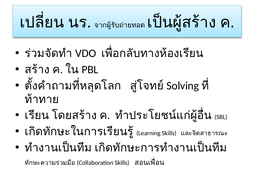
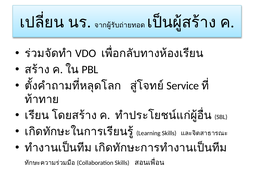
Solving: Solving -> Service (183, 85)
